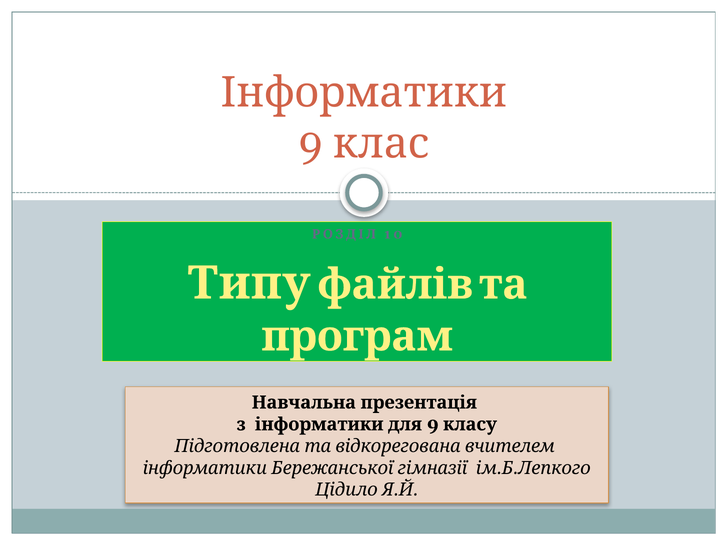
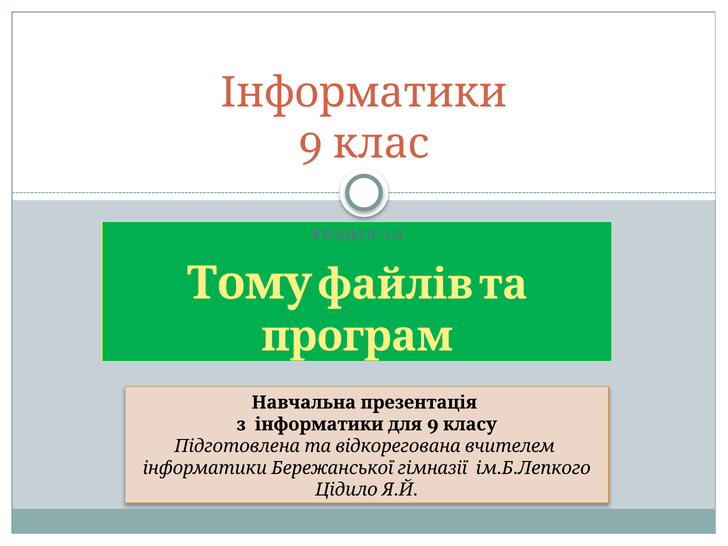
Типу: Типу -> Тому (249, 283)
